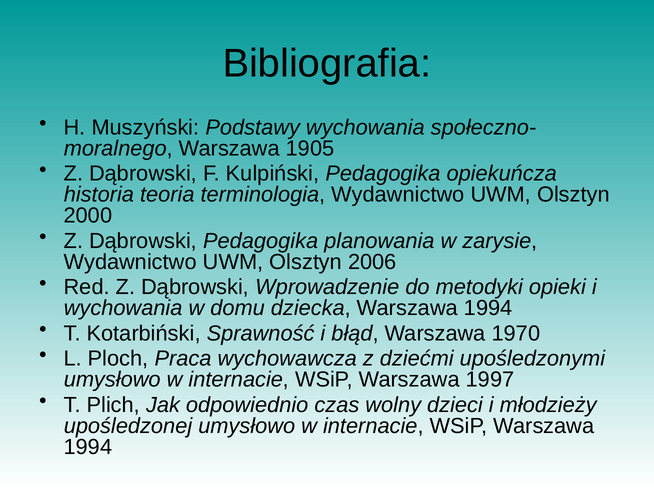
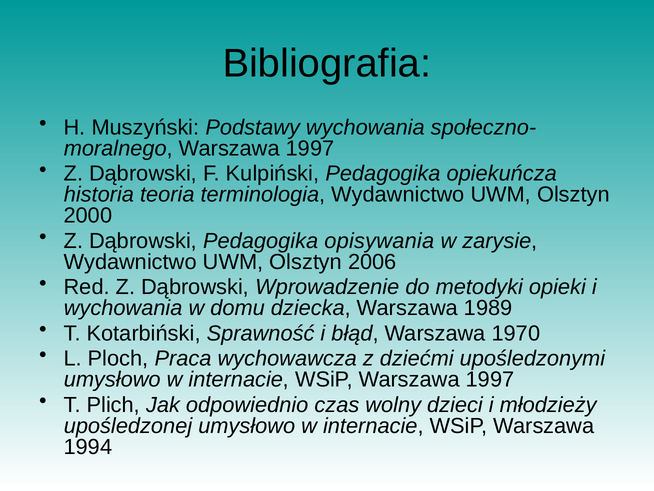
1905: 1905 -> 1997 (310, 148)
planowania: planowania -> opisywania (379, 241)
dziecka Warszawa 1994: 1994 -> 1989 (488, 308)
